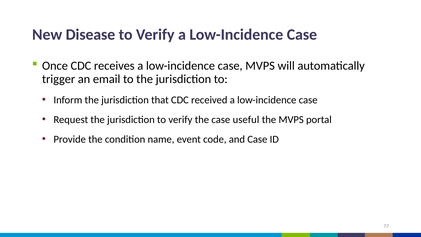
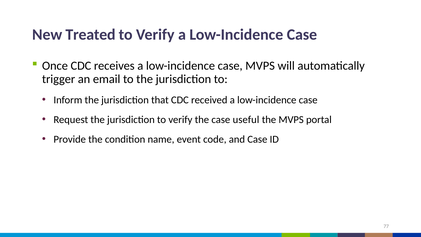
Disease: Disease -> Treated (91, 35)
